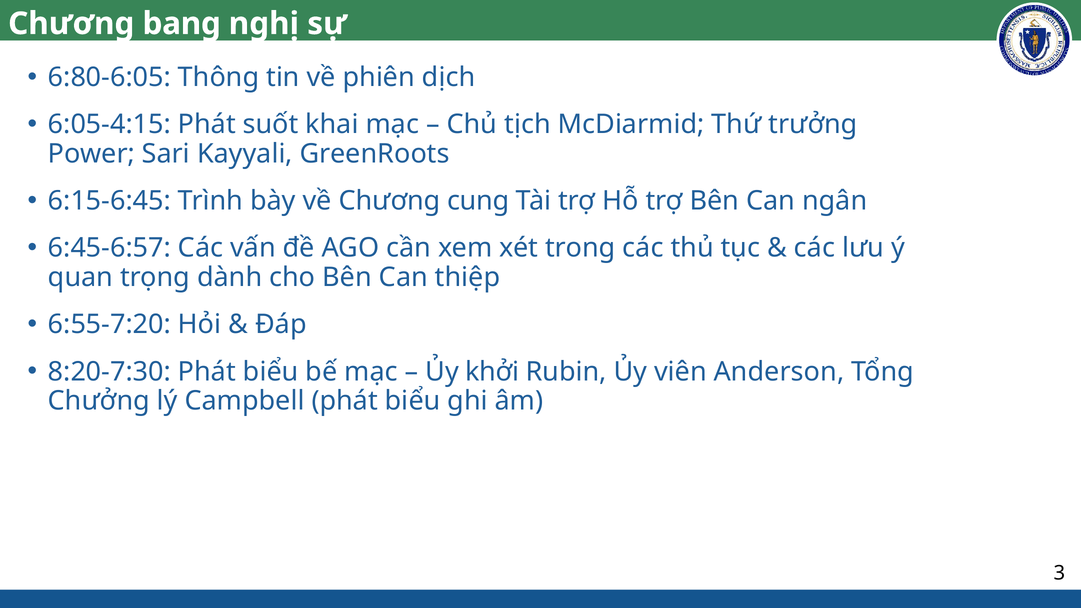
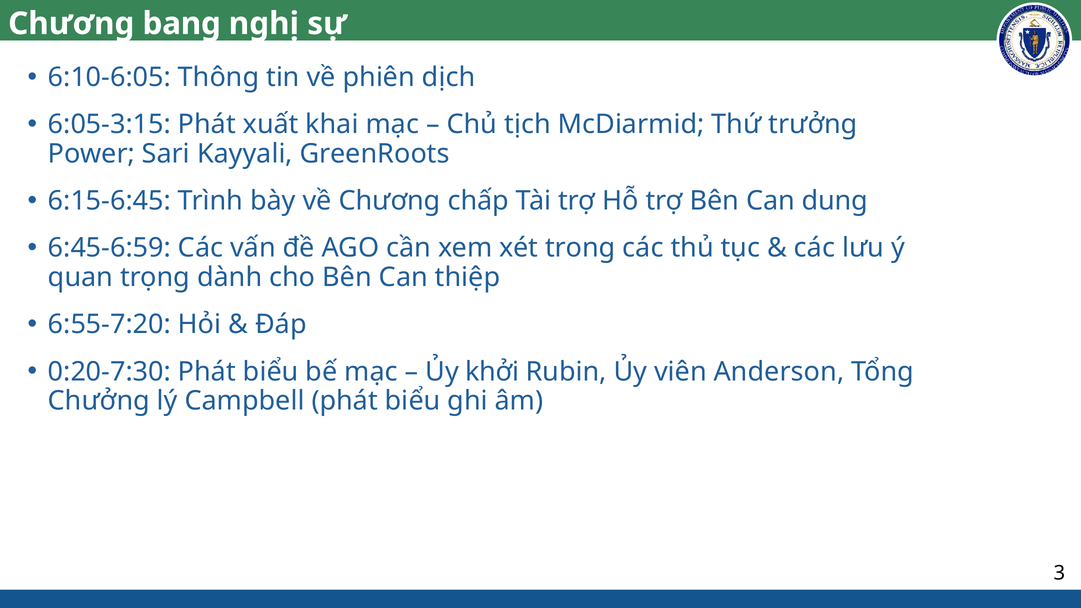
6:80-6:05: 6:80-6:05 -> 6:10-6:05 (109, 77)
6:05-4:15: 6:05-4:15 -> 6:05-3:15 (109, 124)
suốt: suốt -> xuất (271, 124)
cung: cung -> chấp (478, 201)
ngân: ngân -> dung (835, 201)
6:45-6:57: 6:45-6:57 -> 6:45-6:59 (109, 248)
8:20-7:30: 8:20-7:30 -> 0:20-7:30 (109, 372)
